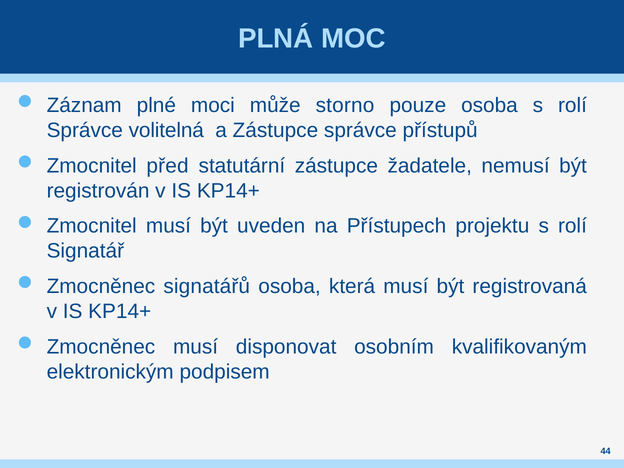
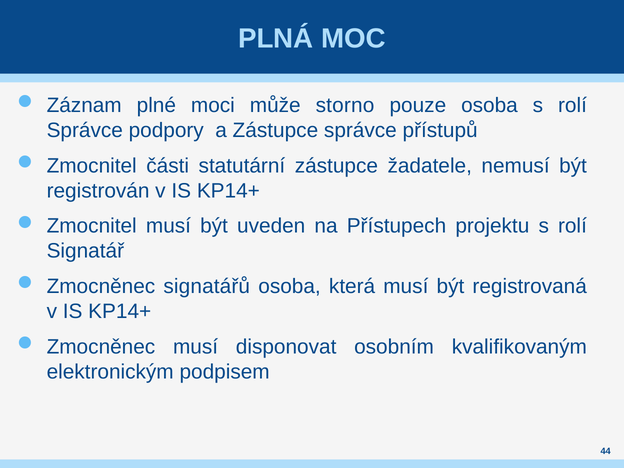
volitelná: volitelná -> podpory (166, 130)
před: před -> části (168, 166)
